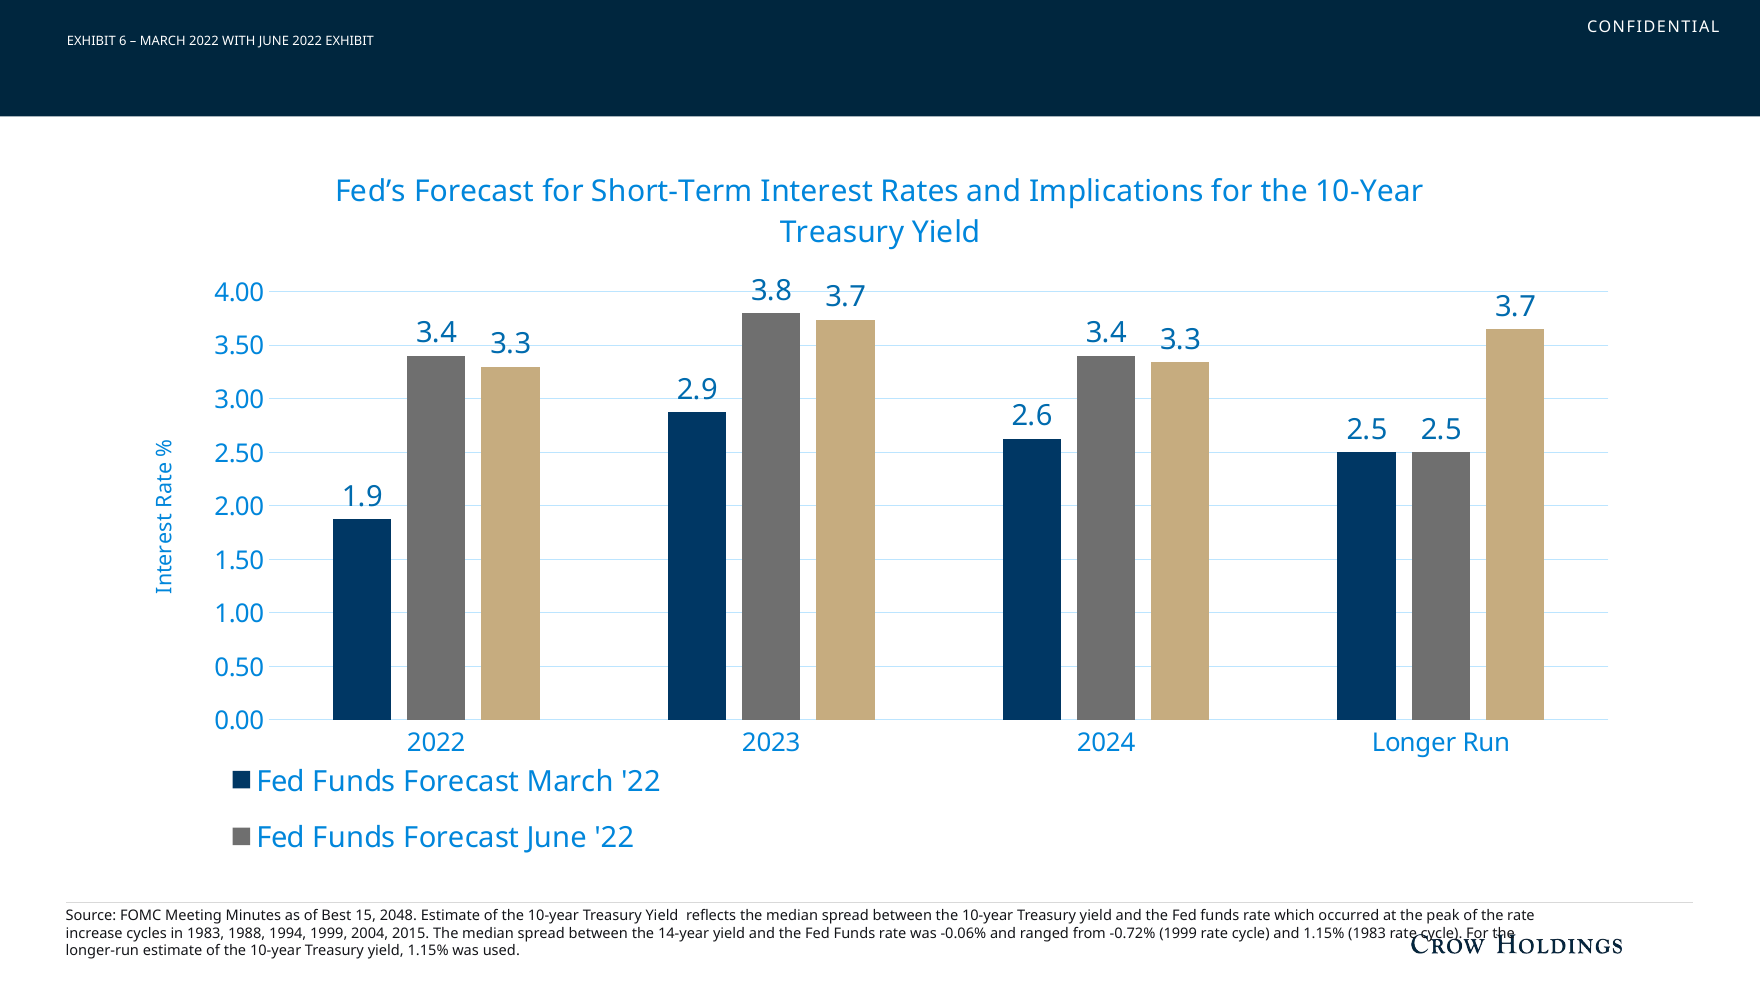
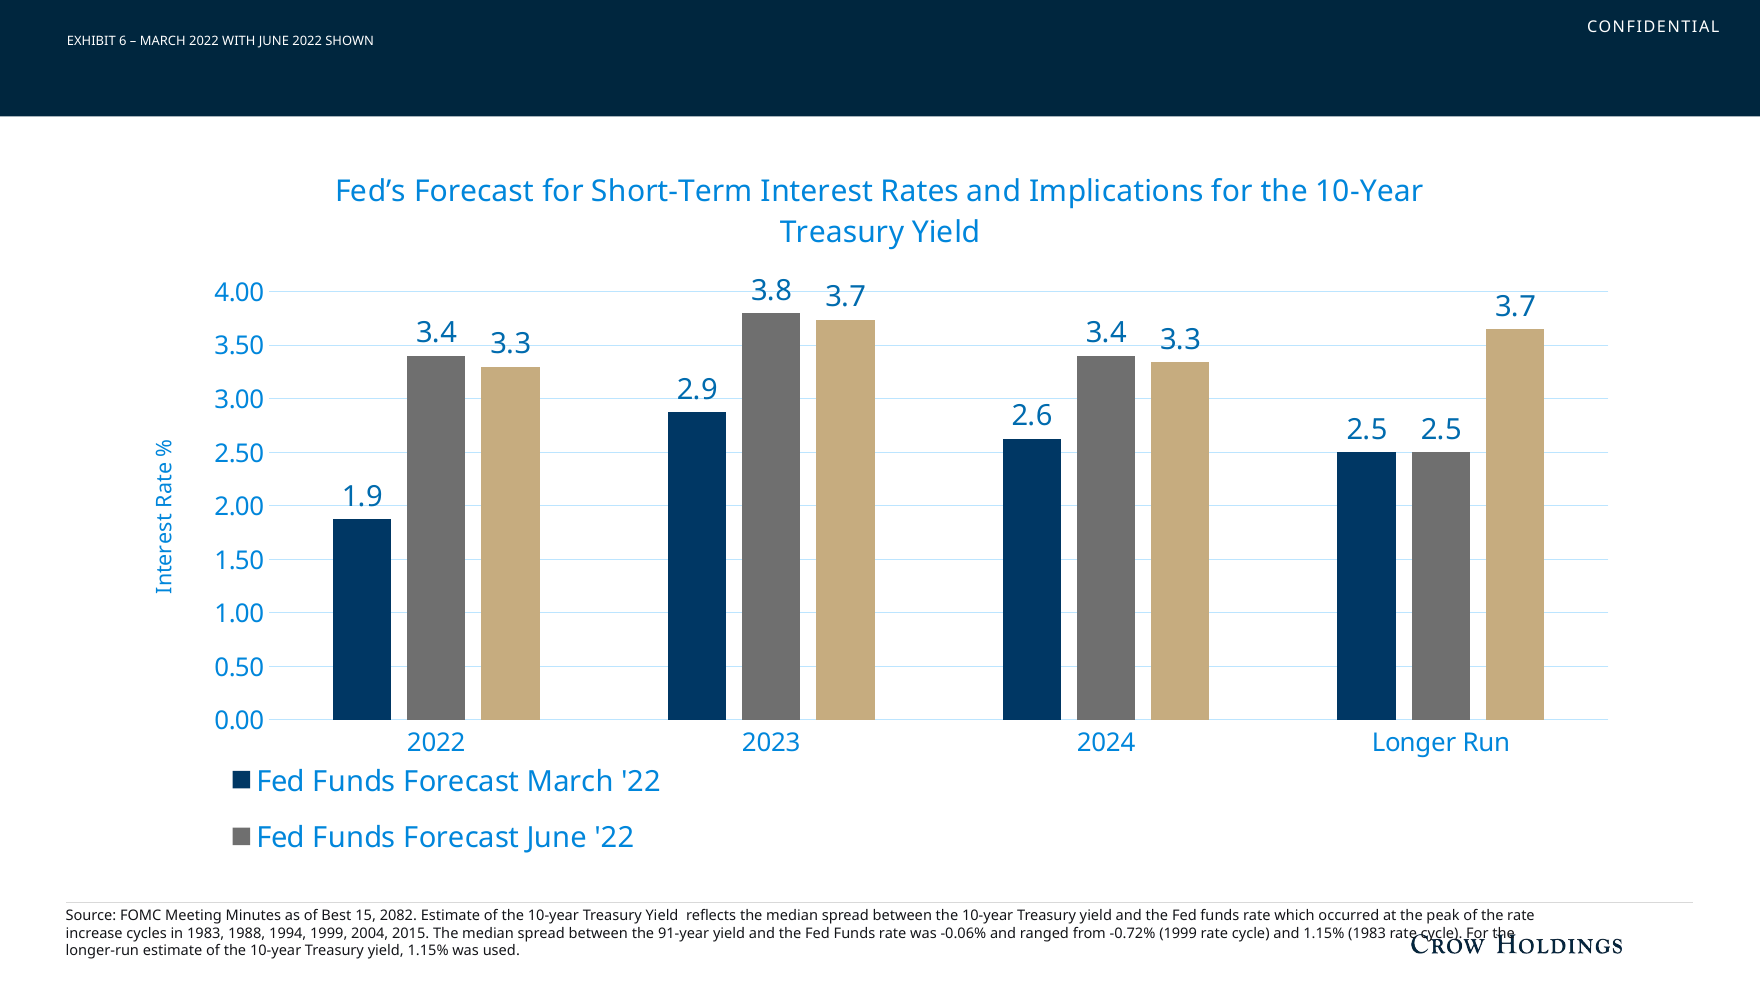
2022 EXHIBIT: EXHIBIT -> SHOWN (350, 41)
2048: 2048 -> 2082 (398, 916)
14-year: 14-year -> 91-year (684, 934)
